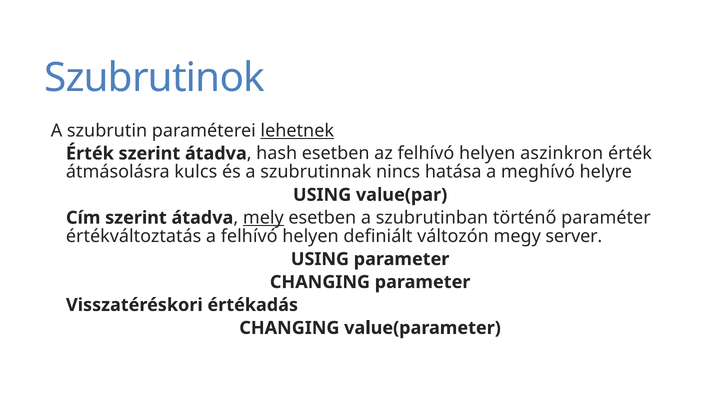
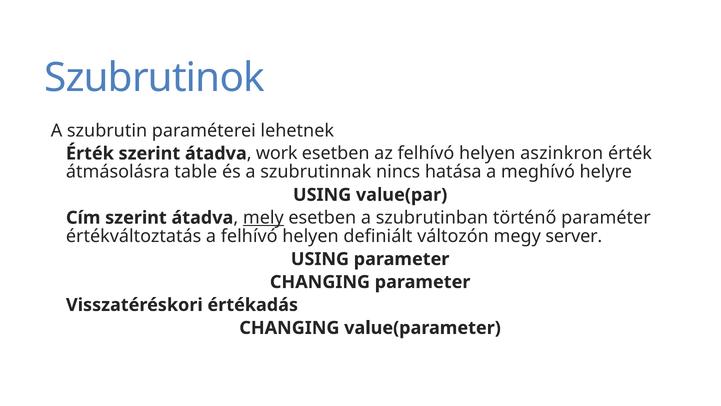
lehetnek underline: present -> none (297, 130)
hash: hash -> work (277, 153)
kulcs: kulcs -> table (196, 172)
